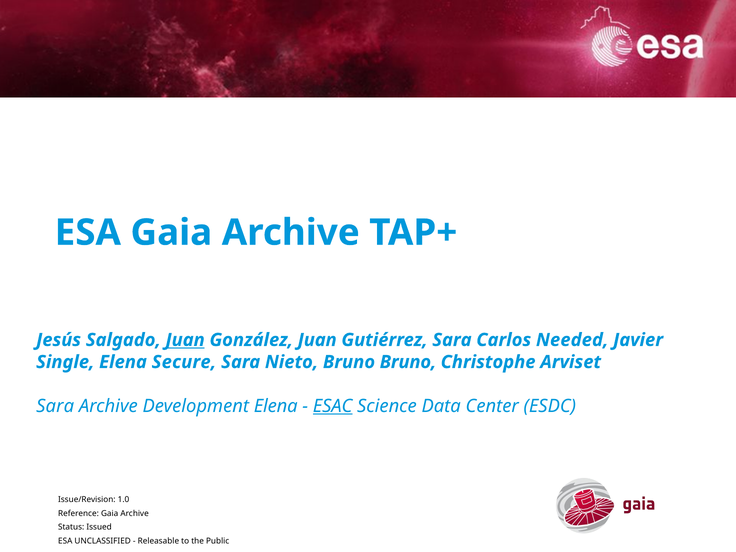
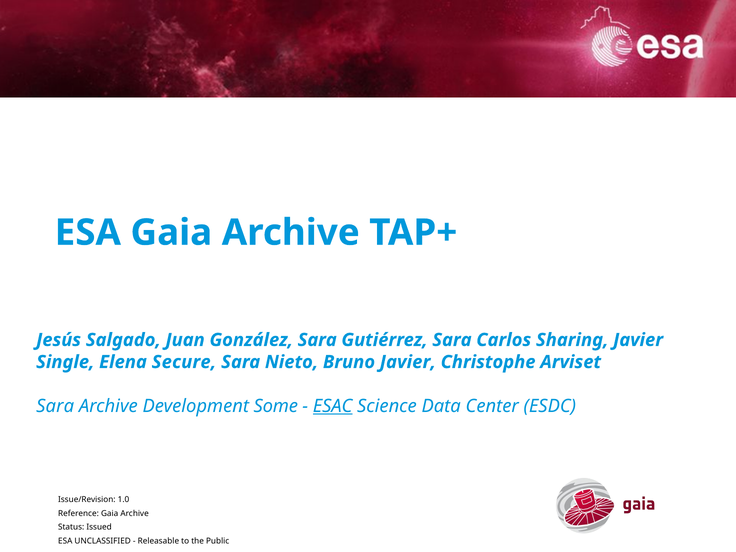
Juan underline: present -> none (185, 340)
González Juan: Juan -> Sara (317, 340)
Needed: Needed -> Sharing (572, 340)
Bruno Bruno: Bruno -> Javier (408, 362)
Development Elena: Elena -> Some (276, 406)
